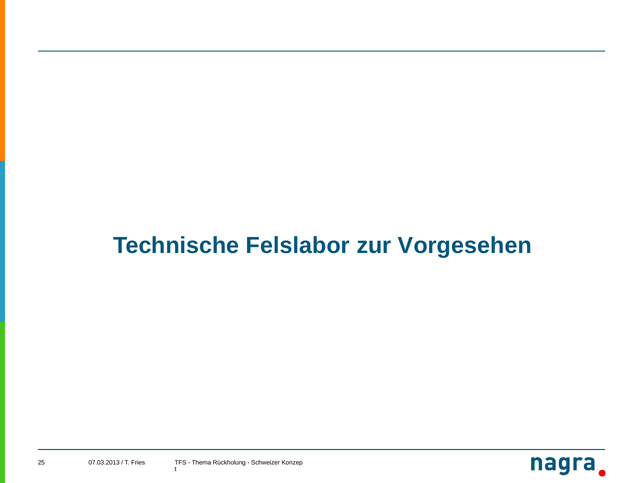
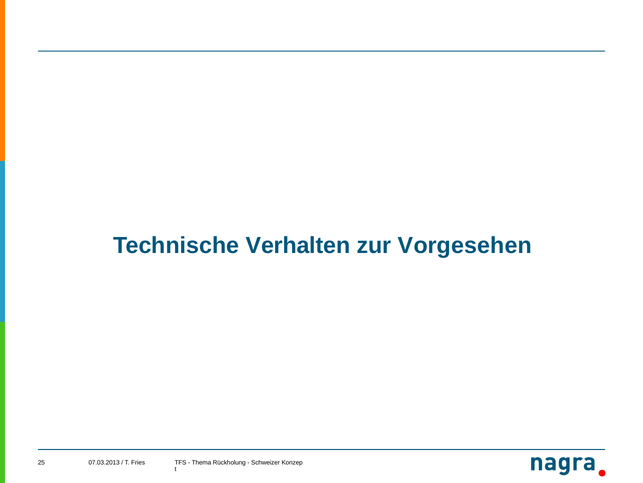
Felslabor: Felslabor -> Verhalten (298, 245)
